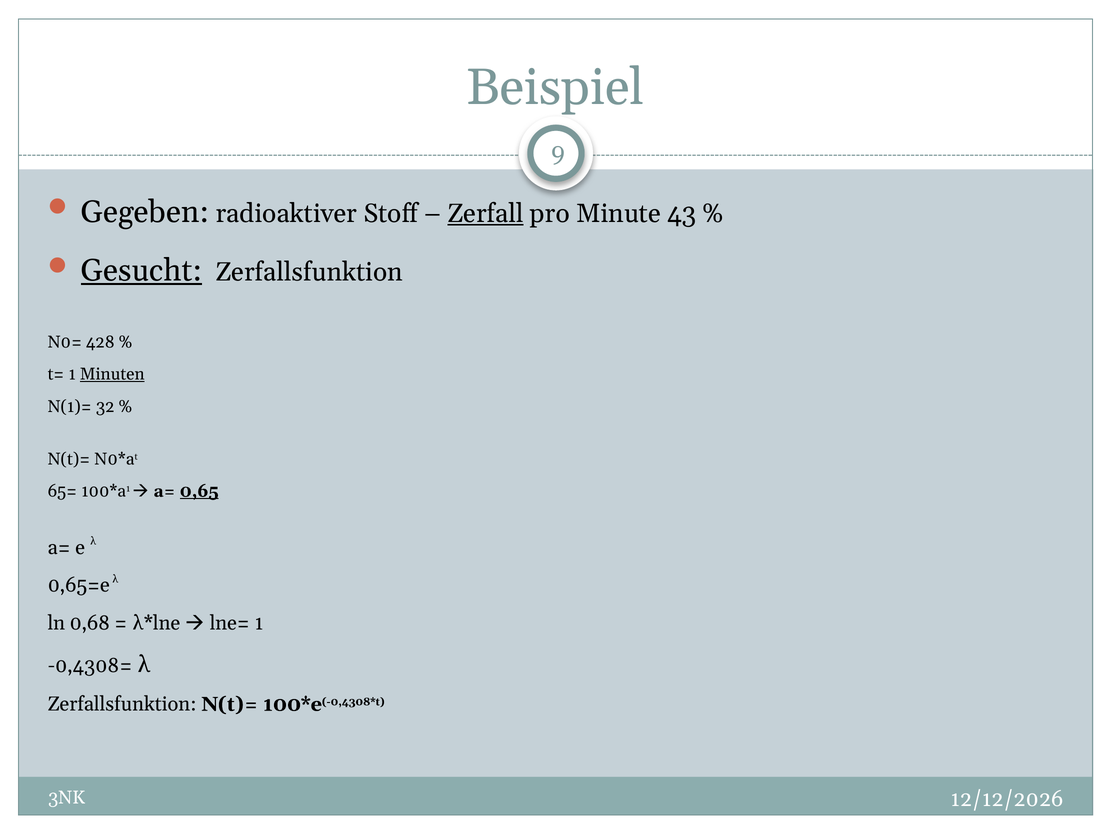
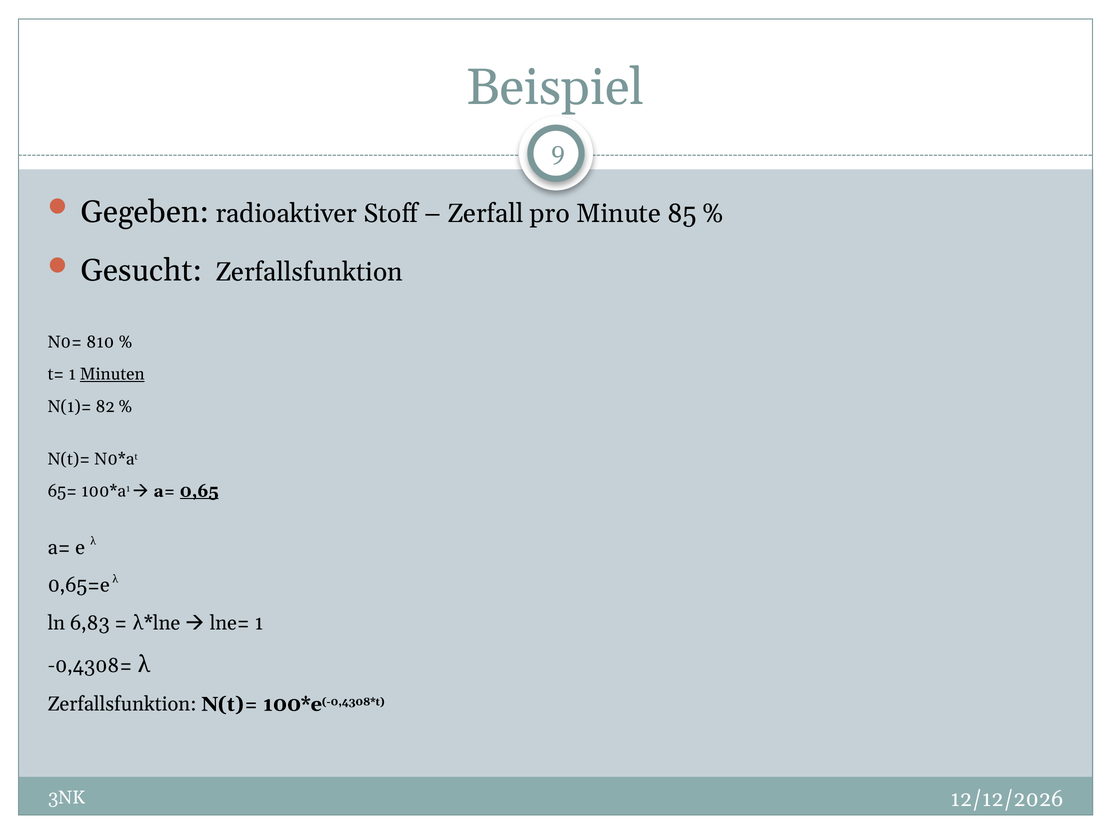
Zerfall underline: present -> none (486, 213)
43: 43 -> 85 (682, 213)
Gesucht underline: present -> none (141, 271)
428: 428 -> 810 (100, 342)
32: 32 -> 82 (105, 406)
0,68: 0,68 -> 6,83 (90, 623)
